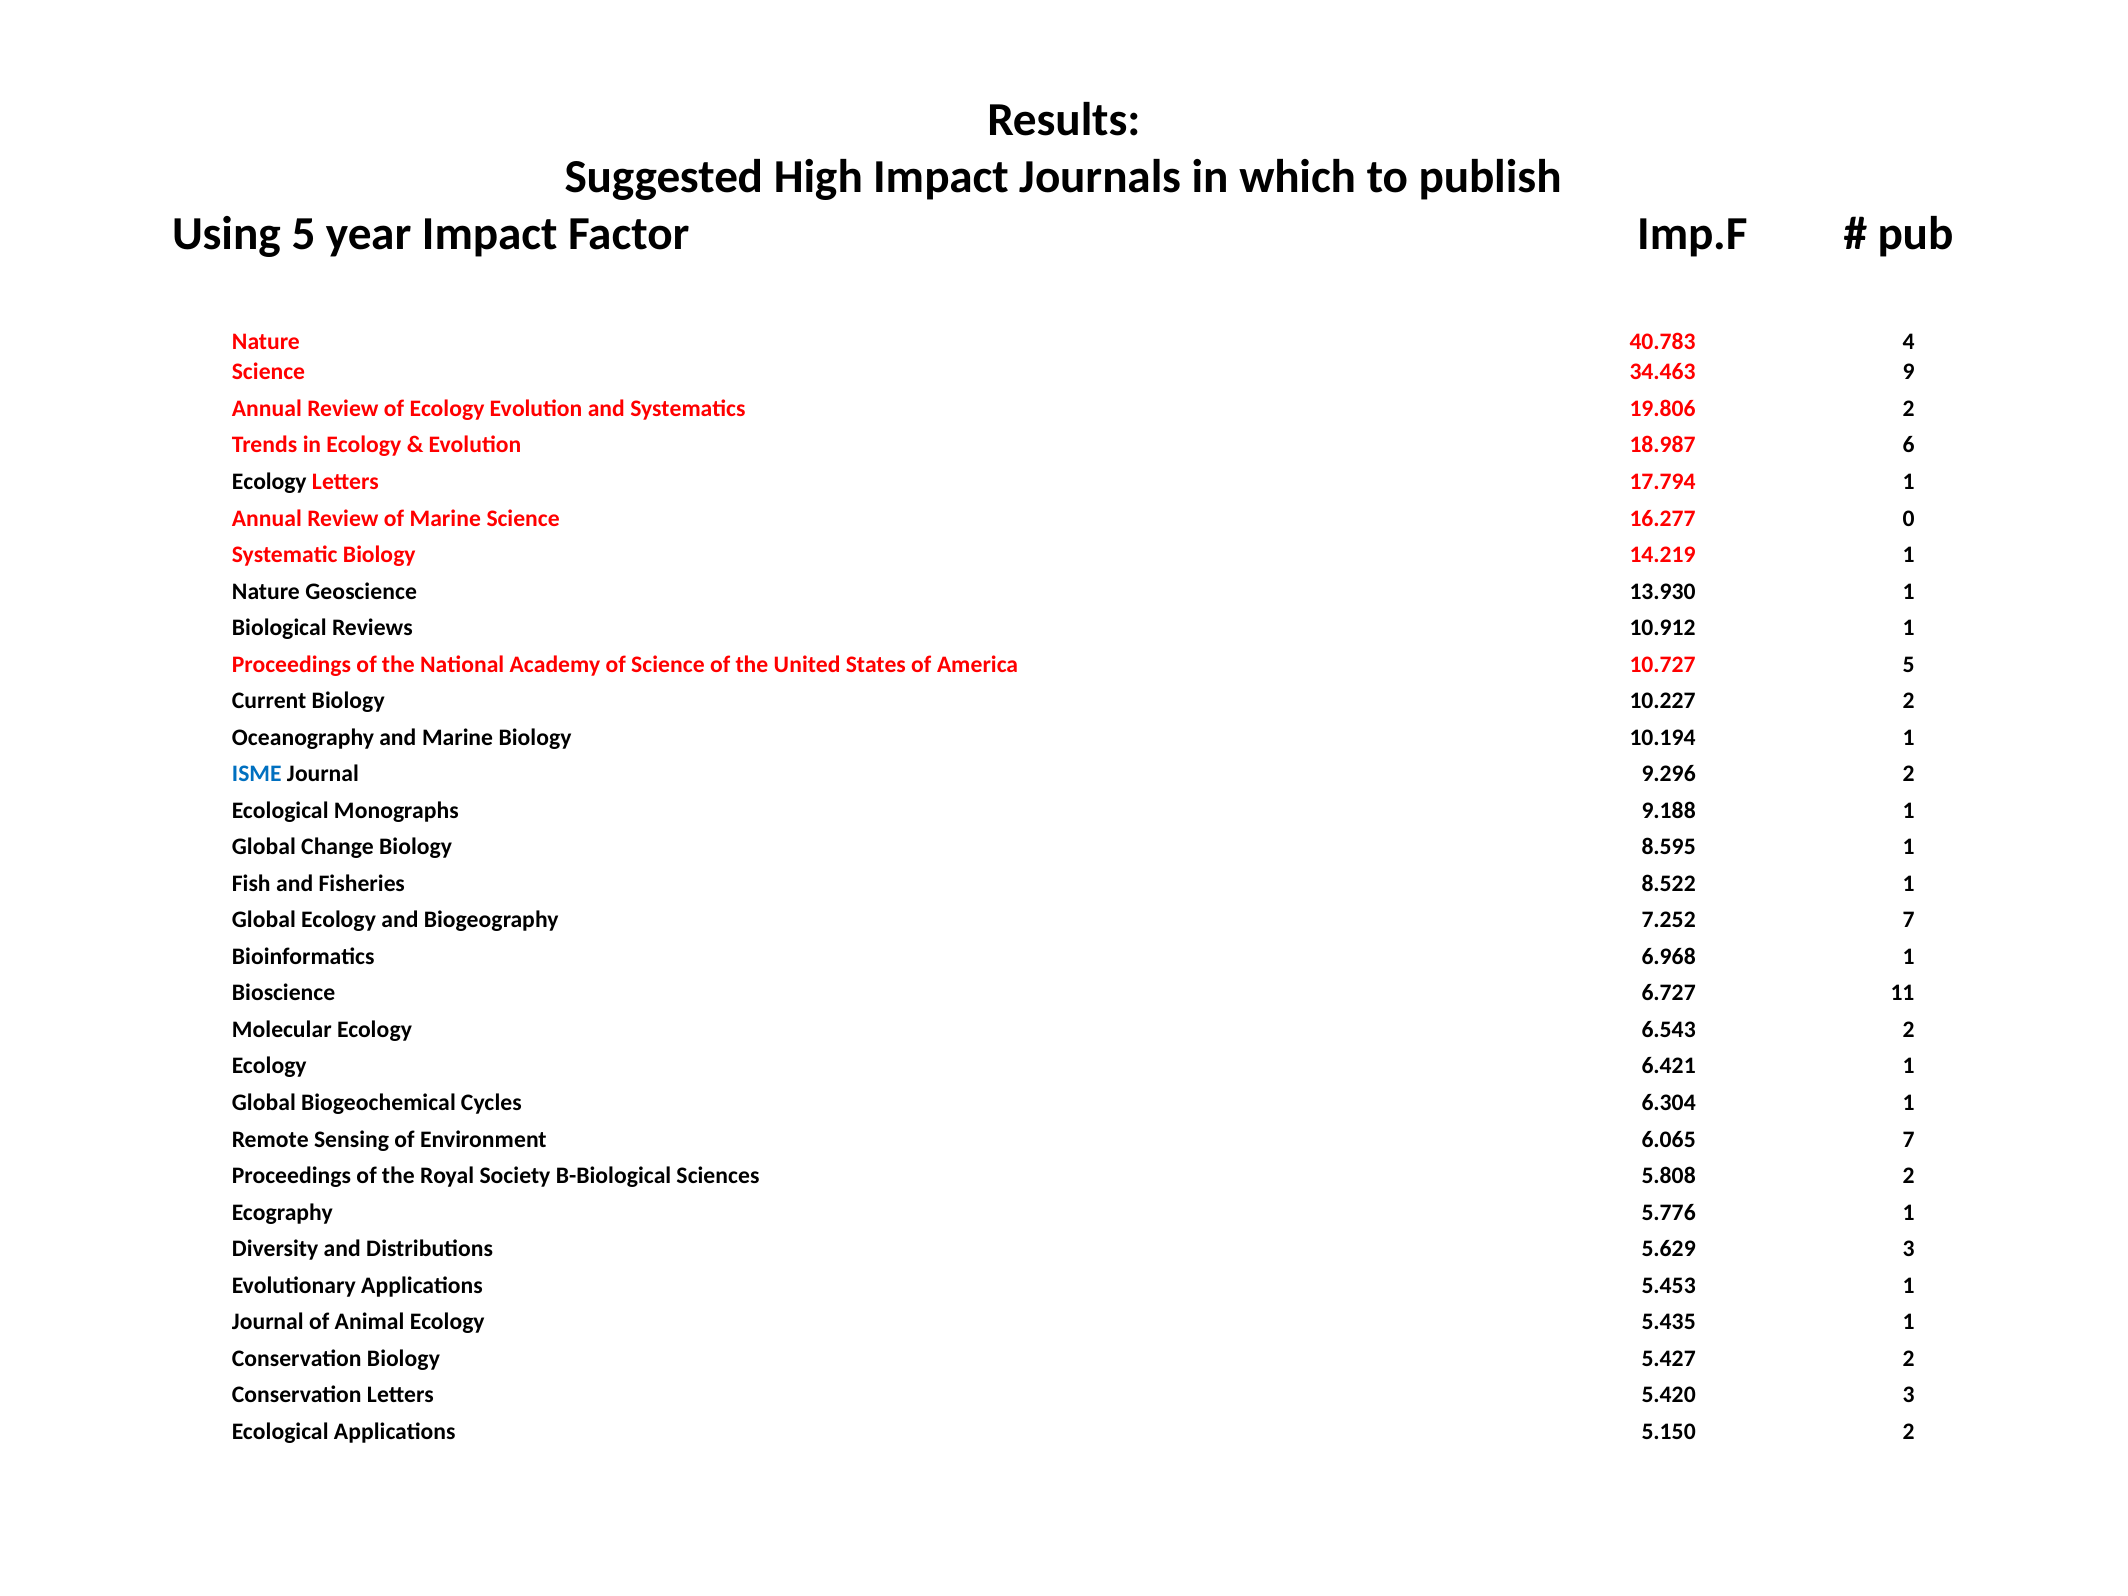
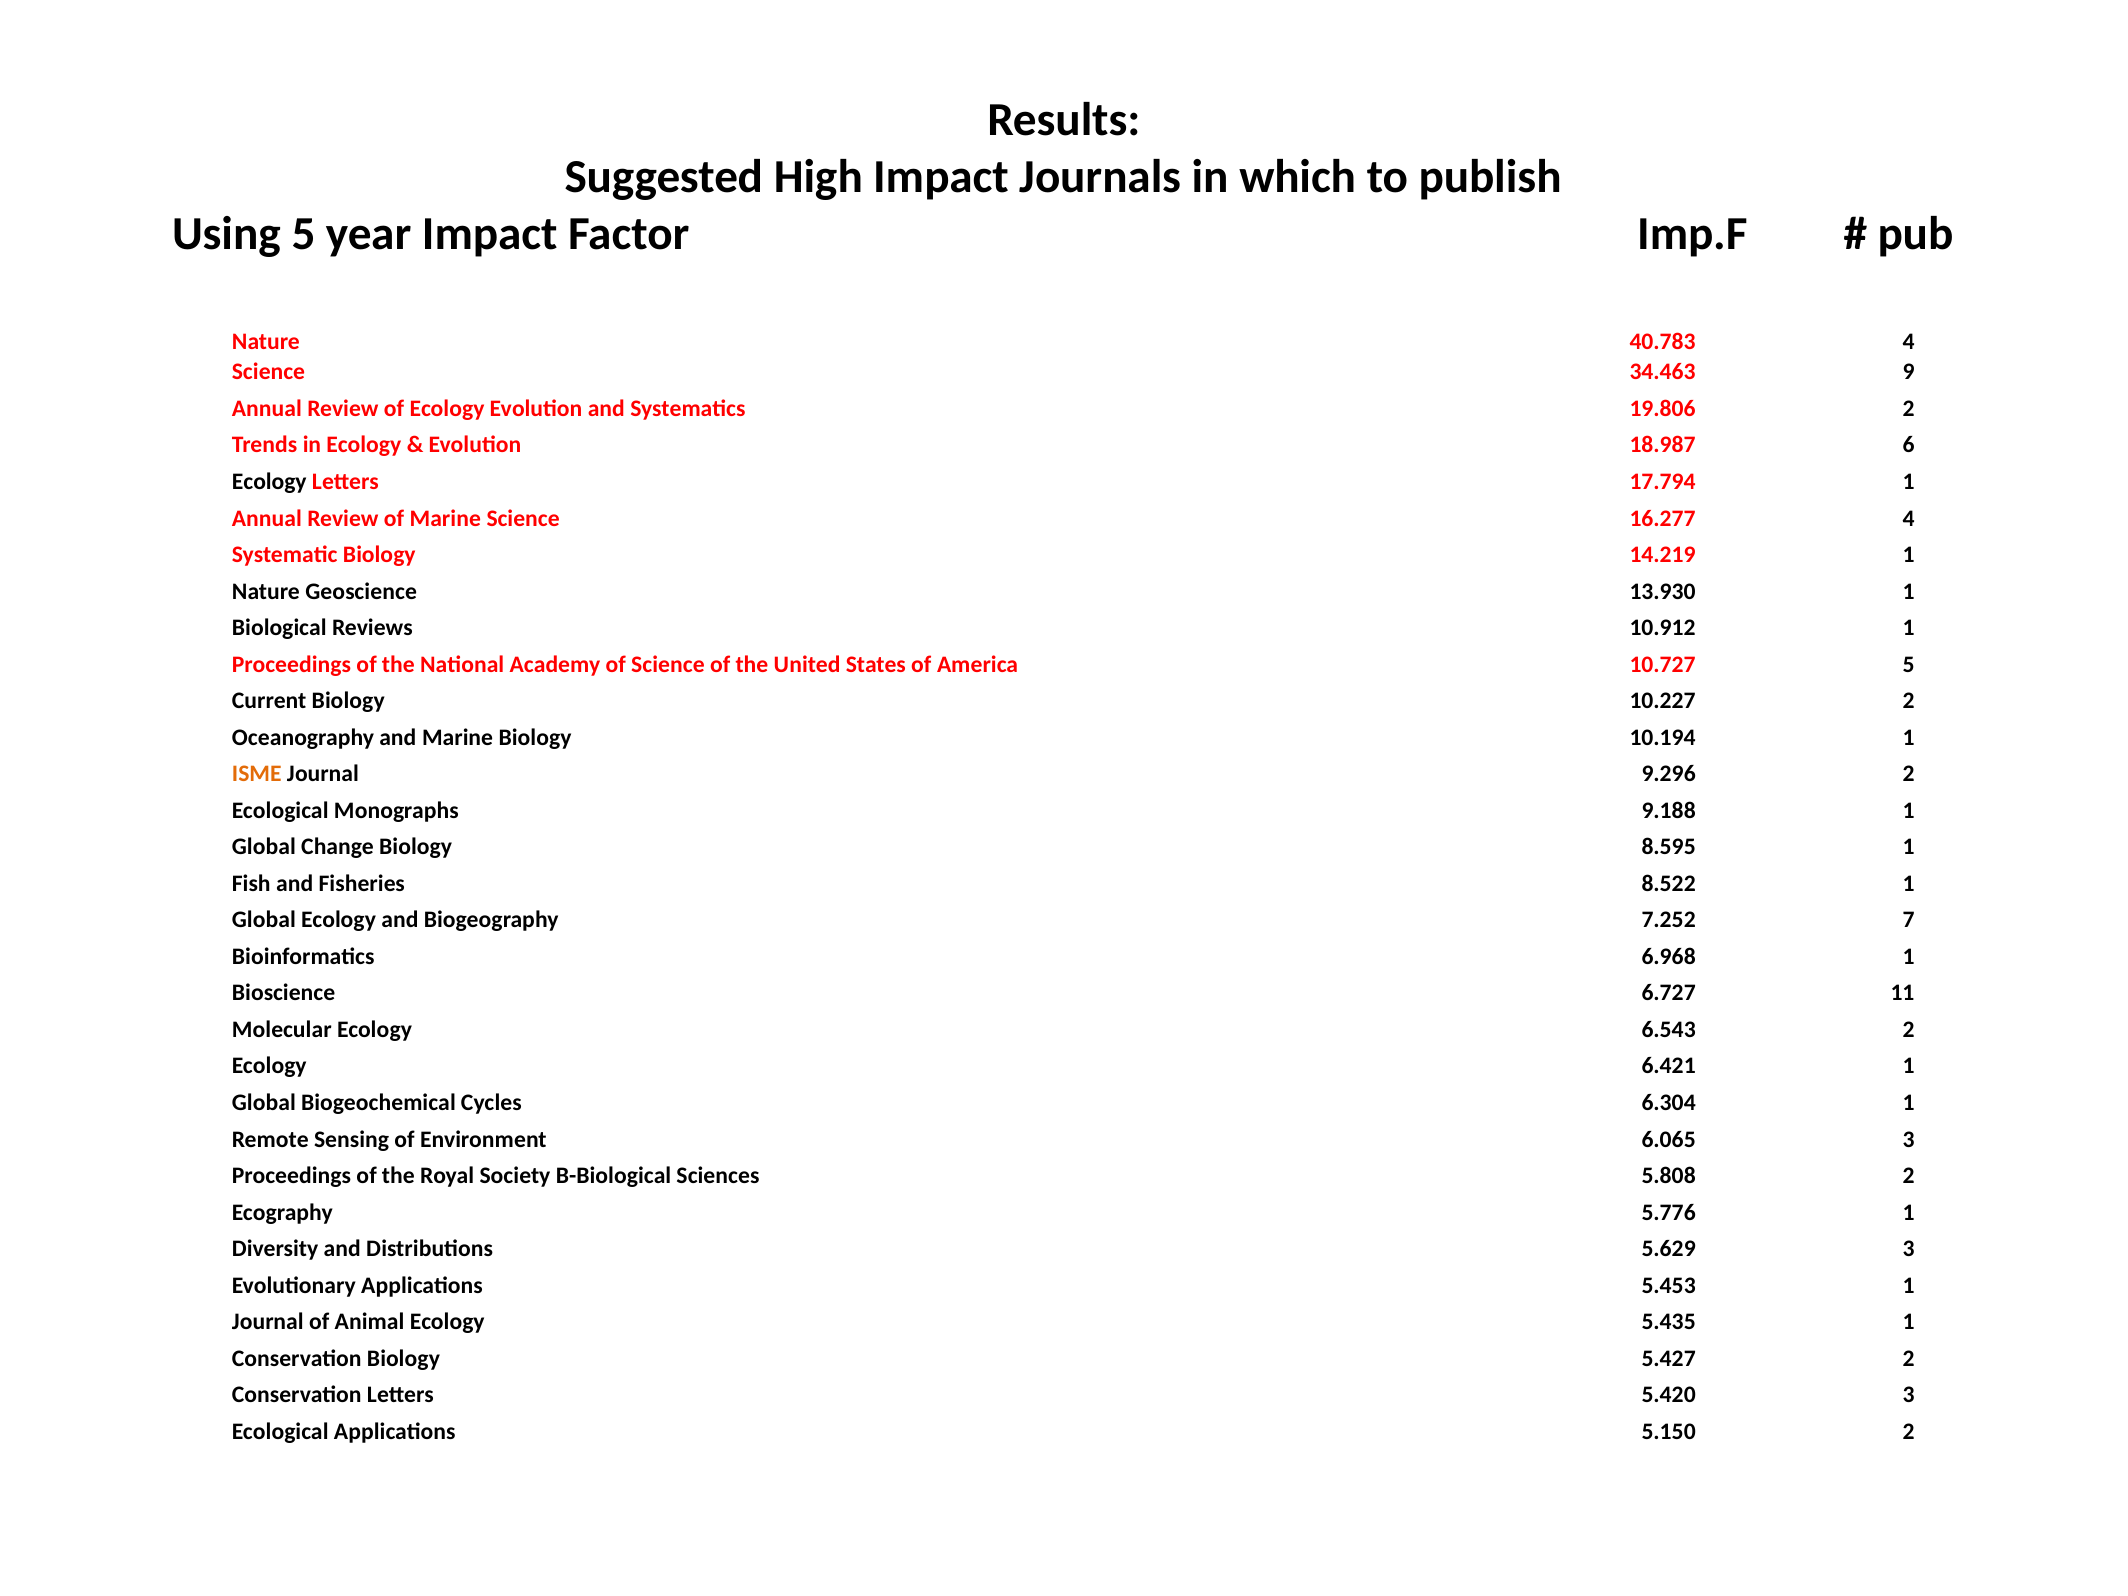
16.277 0: 0 -> 4 (1909, 518)
ISME colour: blue -> orange (257, 774)
6.065 7: 7 -> 3 (1909, 1139)
